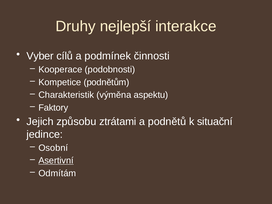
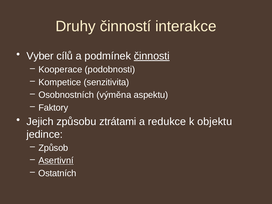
nejlepší: nejlepší -> činností (126, 26)
činnosti underline: none -> present (152, 56)
podnětům: podnětům -> senzitivita (106, 82)
Charakteristik: Charakteristik -> Osobnostních (66, 95)
podnětů: podnětů -> redukce (167, 122)
situační: situační -> objektu (215, 122)
Osobní: Osobní -> Způsob (53, 148)
Odmítám: Odmítám -> Ostatních (57, 173)
